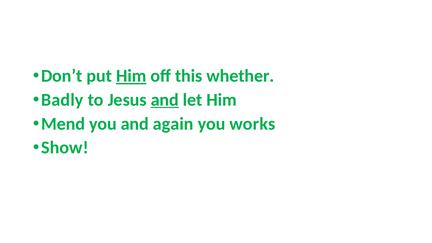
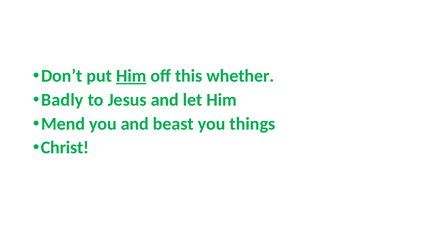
and underline: present -> none (165, 100)
again: again -> beast (173, 124)
works: works -> things (252, 124)
Show: Show -> Christ (65, 148)
